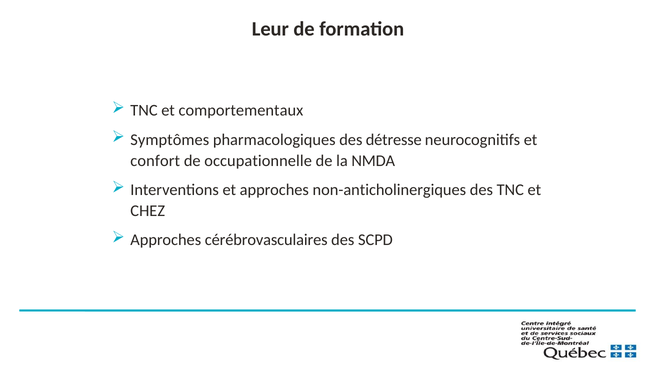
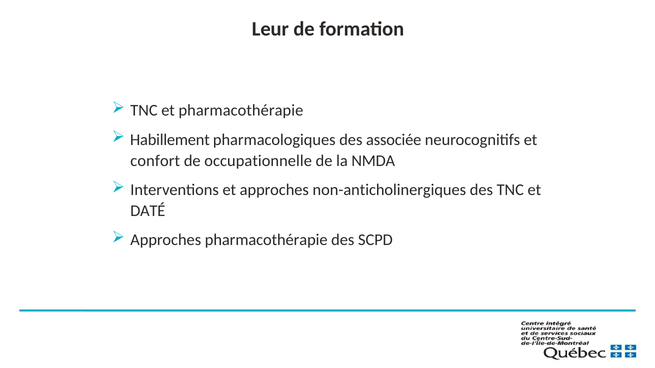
et comportementaux: comportementaux -> pharmacothérapie (241, 111)
Symptômes: Symptômes -> Habillement (170, 140)
détresse: détresse -> associée (394, 140)
CHEZ: CHEZ -> DATÉ (148, 211)
Approches cérébrovasculaires: cérébrovasculaires -> pharmacothérapie (266, 240)
